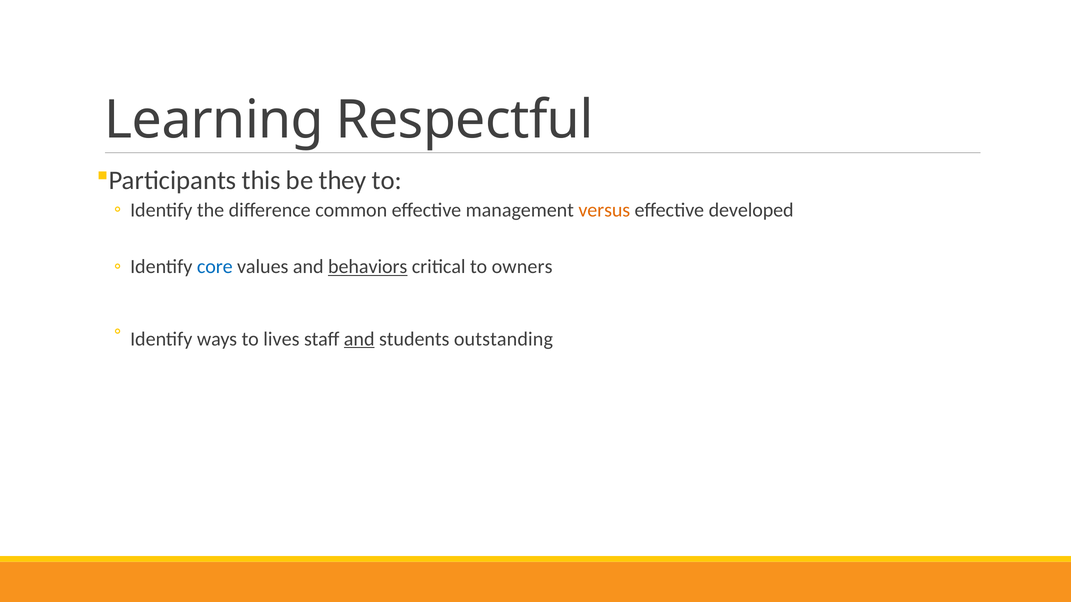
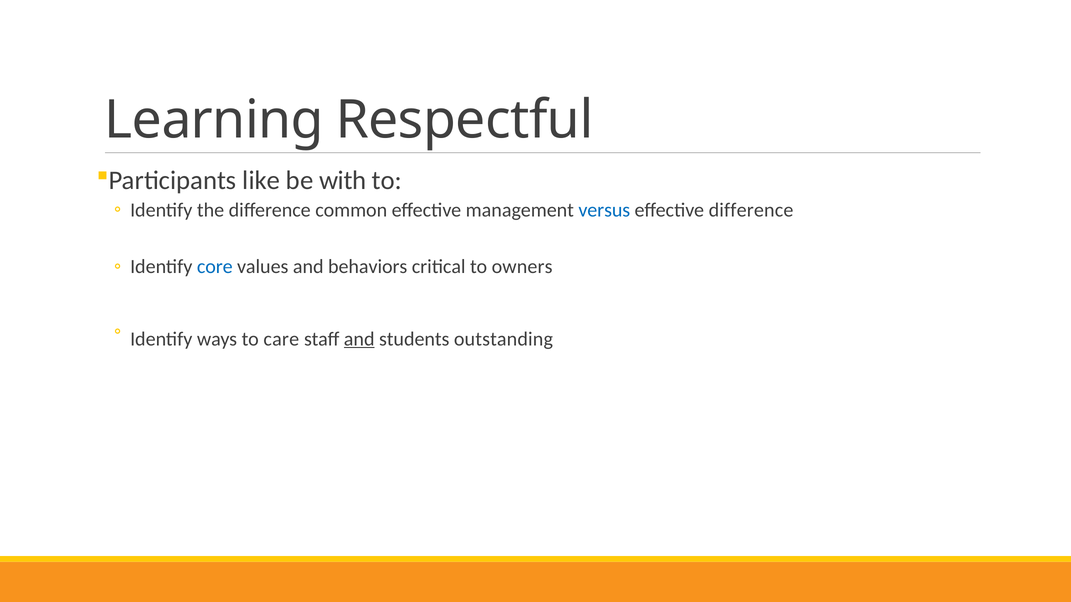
this: this -> like (261, 180)
they: they -> with (343, 180)
versus colour: orange -> blue (604, 210)
effective developed: developed -> difference (751, 210)
behaviors underline: present -> none (368, 267)
lives: lives -> care (281, 339)
